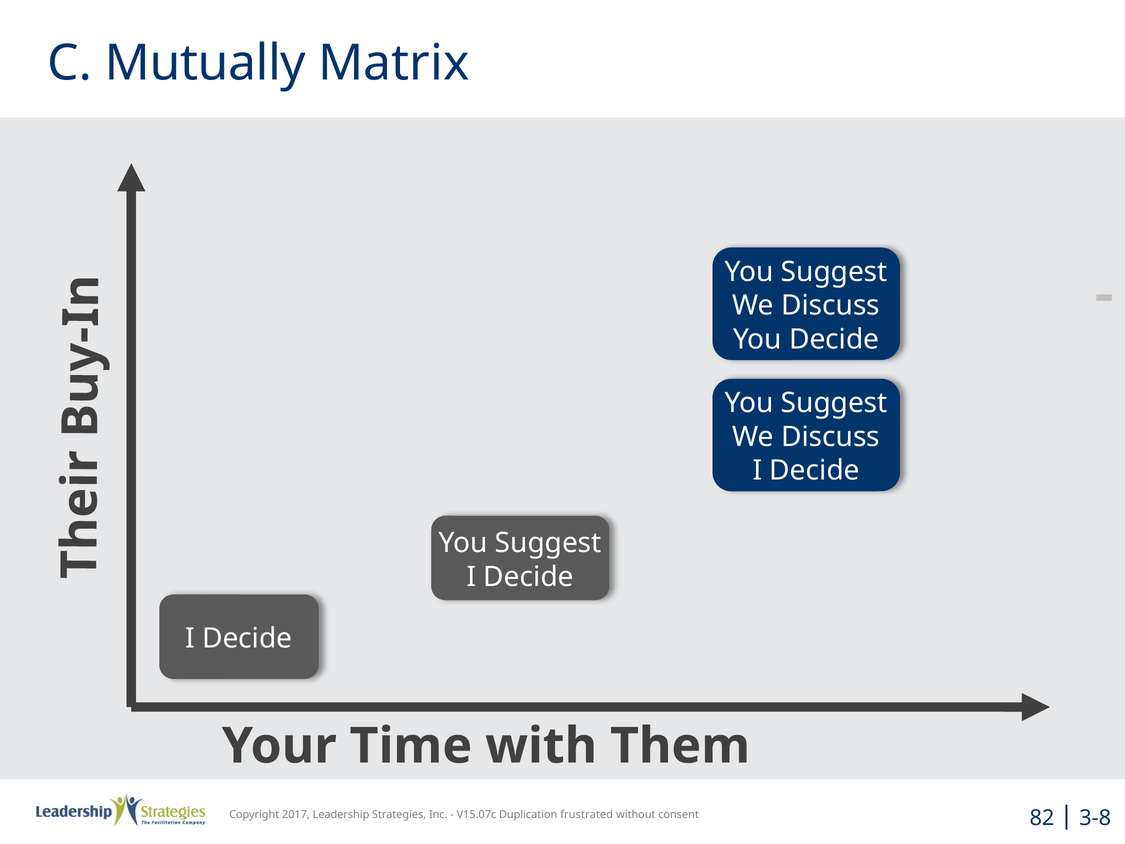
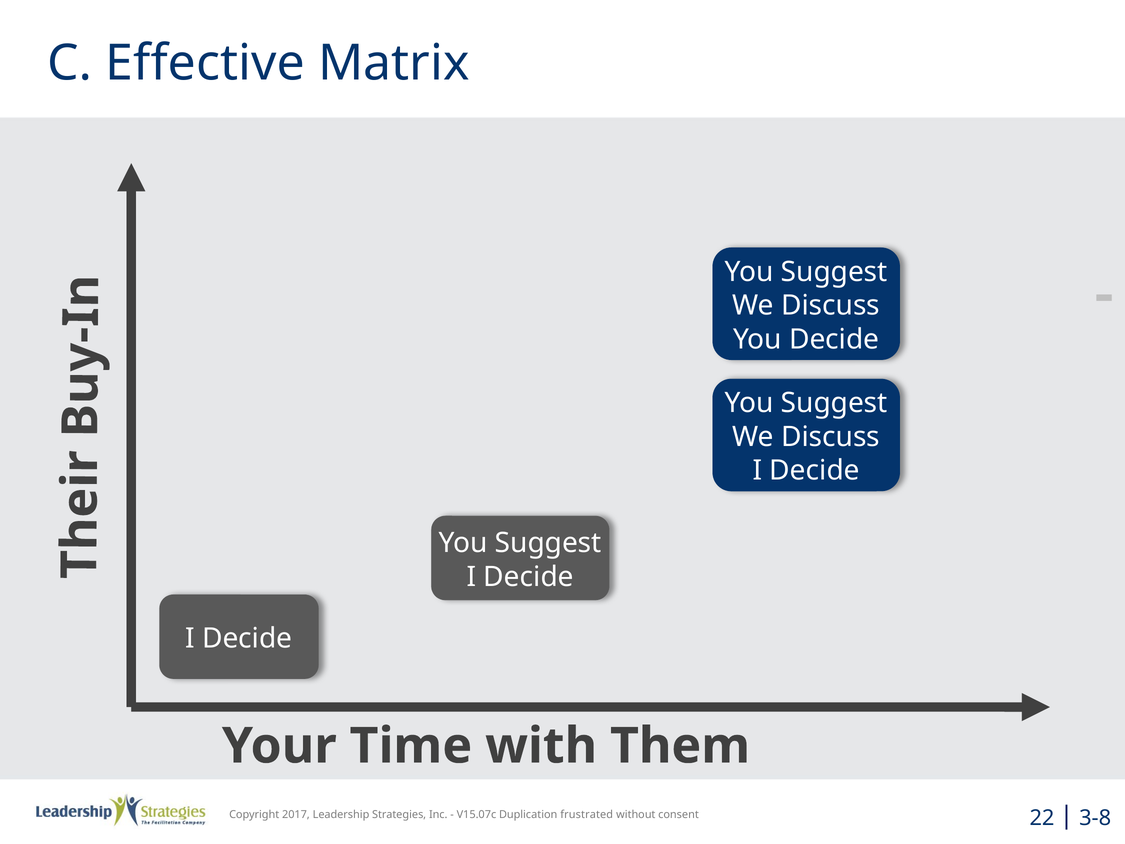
Mutually: Mutually -> Effective (205, 63)
82: 82 -> 22 (1042, 818)
